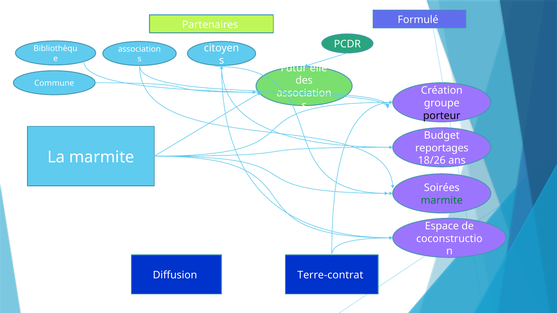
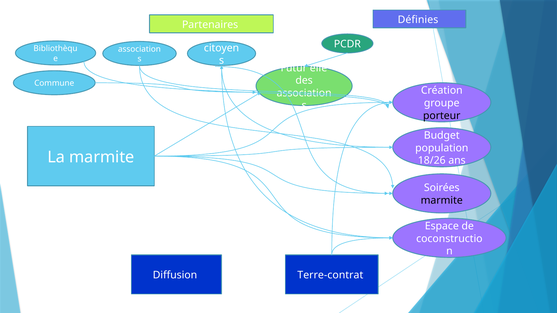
Formulé: Formulé -> Définies (418, 20)
reportages: reportages -> population (442, 148)
marmite colour: green -> black (442, 201)
